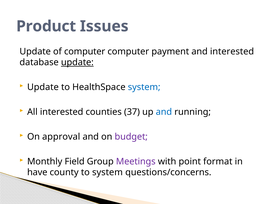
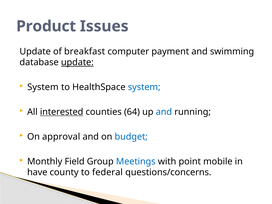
of computer: computer -> breakfast (85, 51)
and interested: interested -> swimming (232, 51)
Update: Update -> System (43, 87)
interested underline: none -> present (62, 112)
37: 37 -> 64 (132, 112)
budget colour: purple -> blue (131, 137)
Meetings colour: purple -> blue (136, 161)
format: format -> mobile (218, 161)
to system: system -> federal (107, 172)
